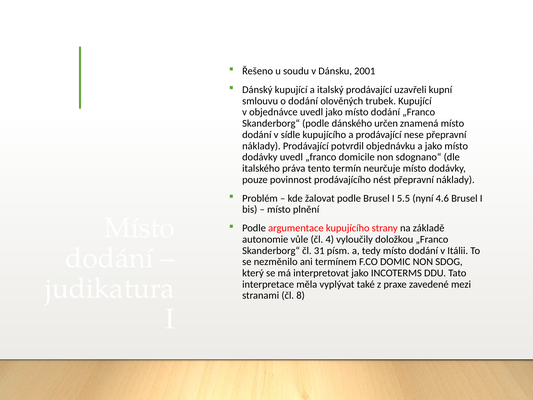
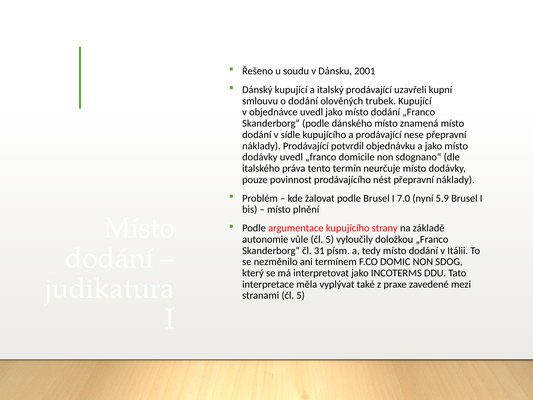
dánského určen: určen -> místo (386, 123)
5.5: 5.5 -> 7.0 (403, 198)
4.6: 4.6 -> 5.9 (442, 198)
vůle čl 4: 4 -> 5 (330, 239)
stranami čl 8: 8 -> 5 (301, 295)
